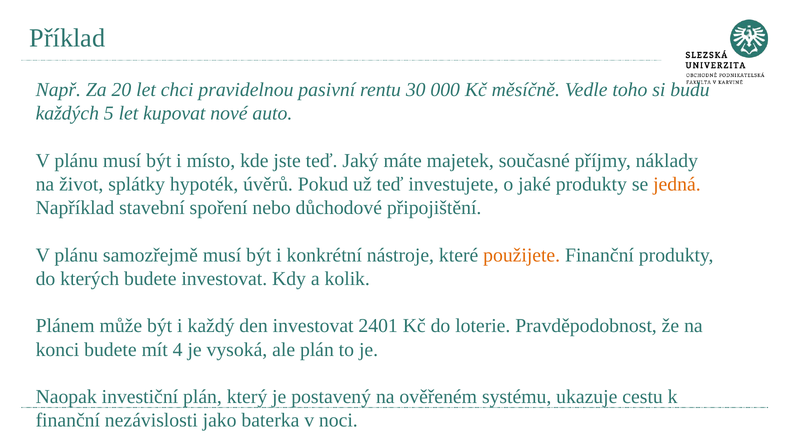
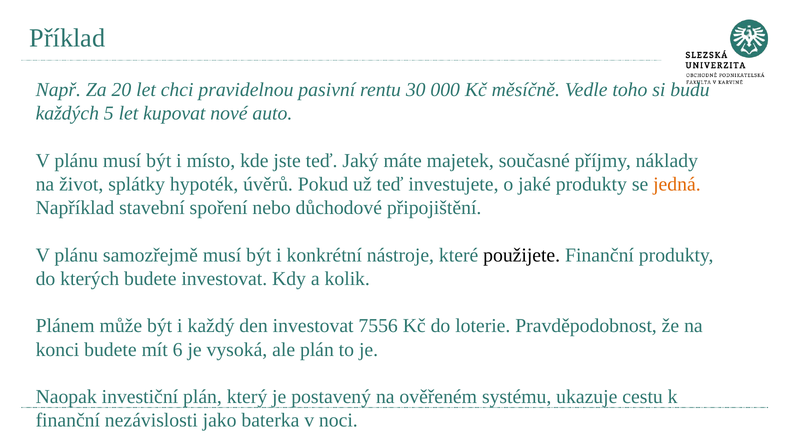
použijete colour: orange -> black (522, 255)
2401: 2401 -> 7556 (378, 326)
4: 4 -> 6 (178, 350)
